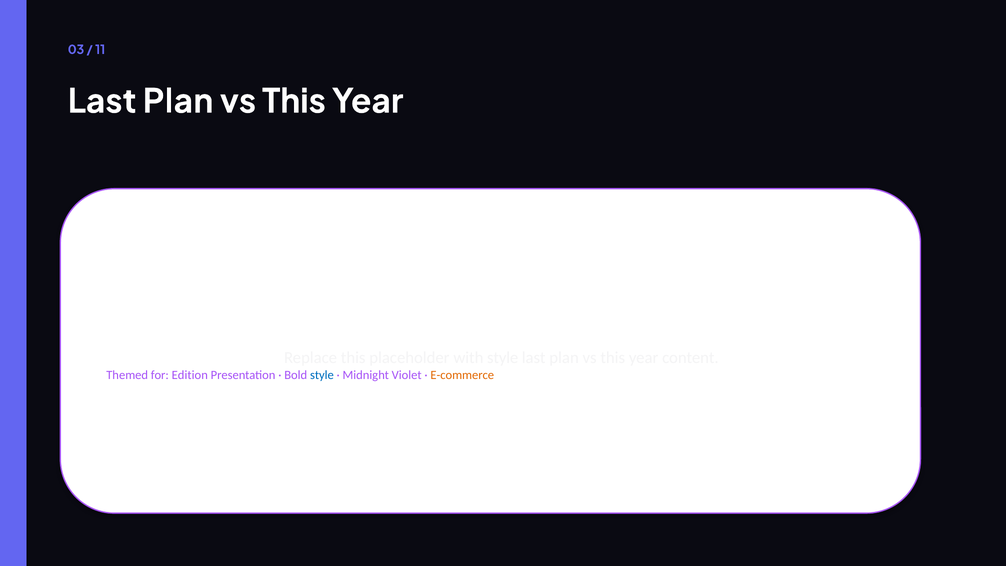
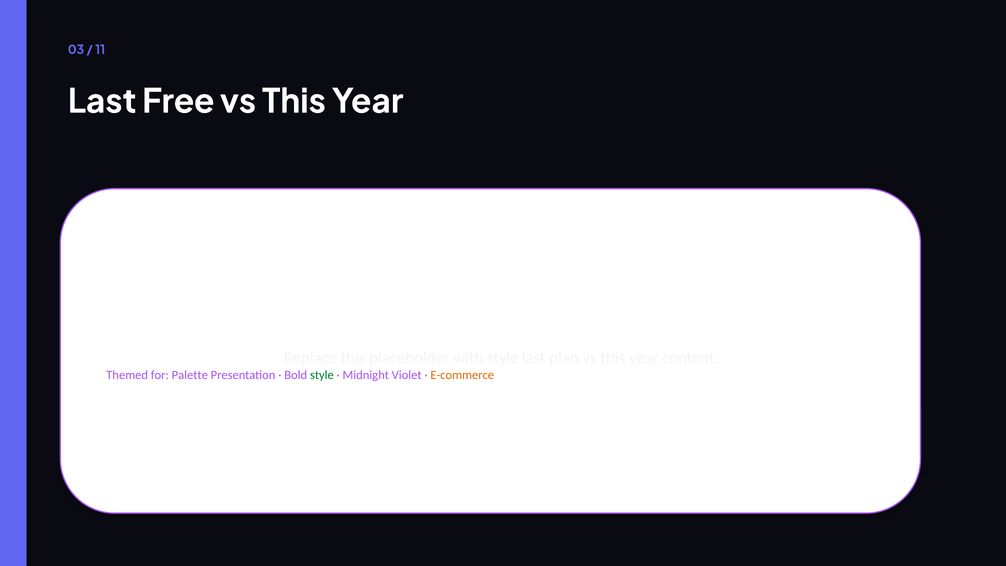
Plan: Plan -> Free (178, 102)
Edition: Edition -> Palette (190, 375)
style colour: blue -> green (322, 375)
